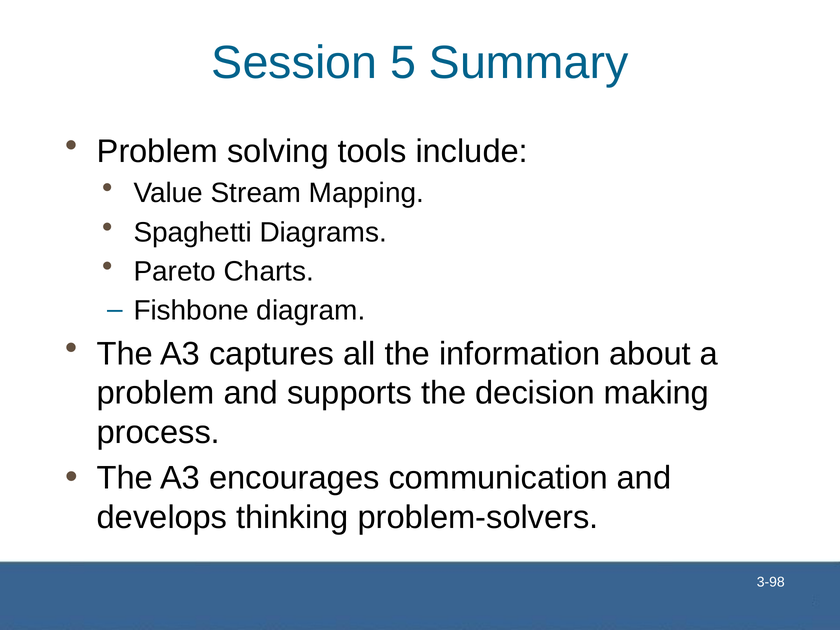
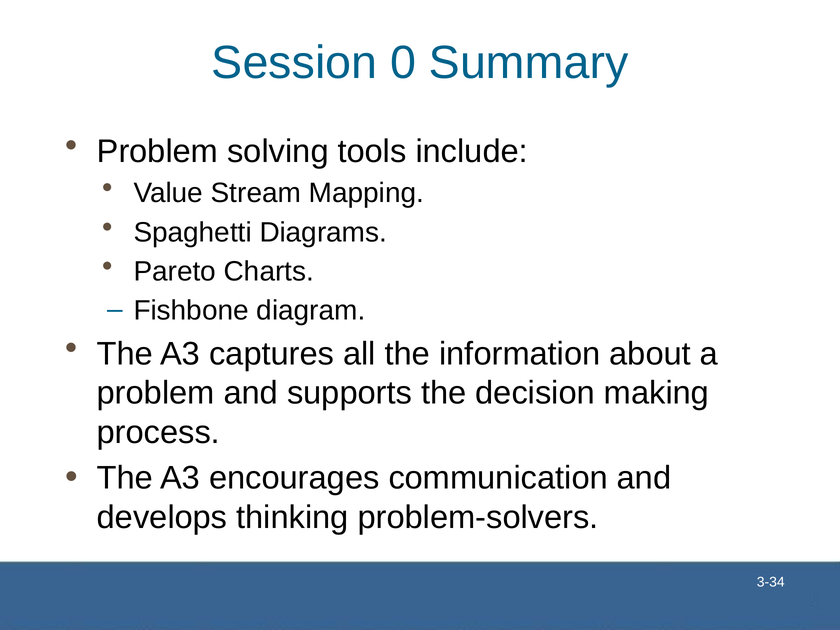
5: 5 -> 0 (403, 63)
3-98: 3-98 -> 3-34 (771, 582)
